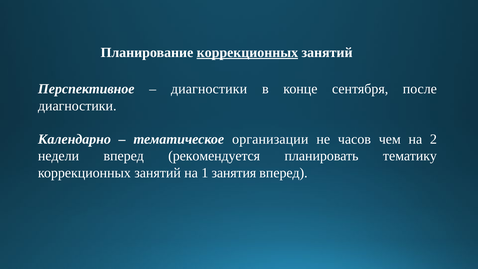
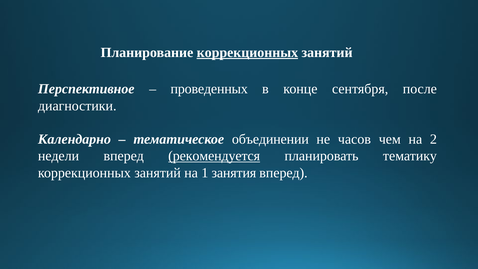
диагностики: диагностики -> проведенных (209, 89)
организации: организации -> объединении (270, 139)
рекомендуется underline: none -> present (214, 156)
